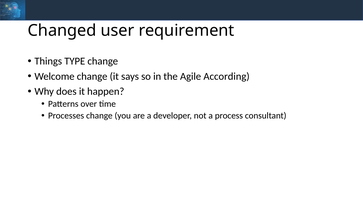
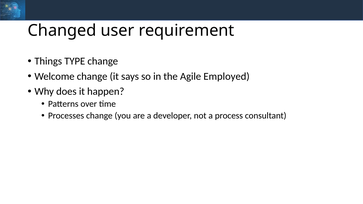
According: According -> Employed (227, 76)
